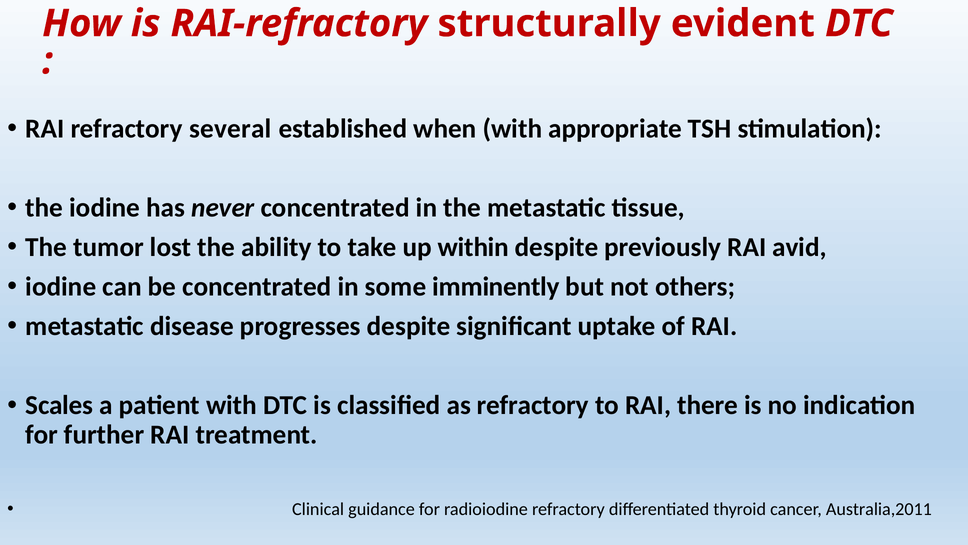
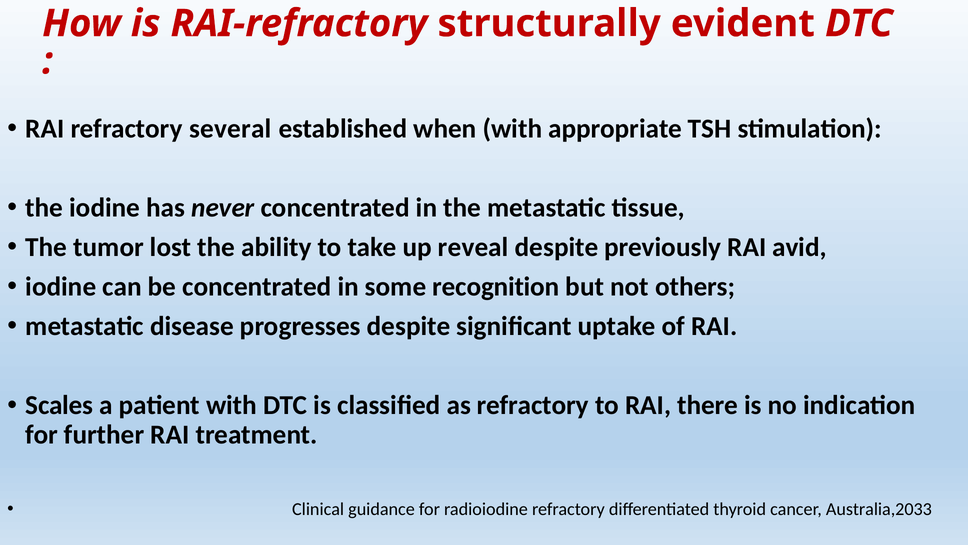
within: within -> reveal (473, 247)
imminently: imminently -> recognition (496, 287)
Australia,2011: Australia,2011 -> Australia,2033 (879, 509)
